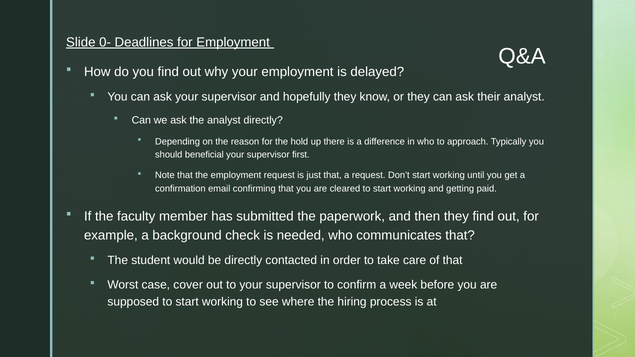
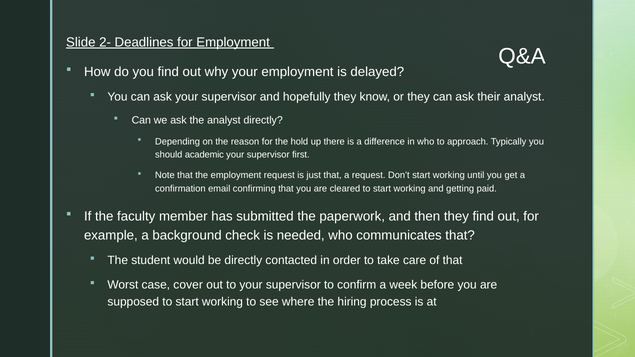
0-: 0- -> 2- (105, 42)
beneficial: beneficial -> academic (204, 155)
